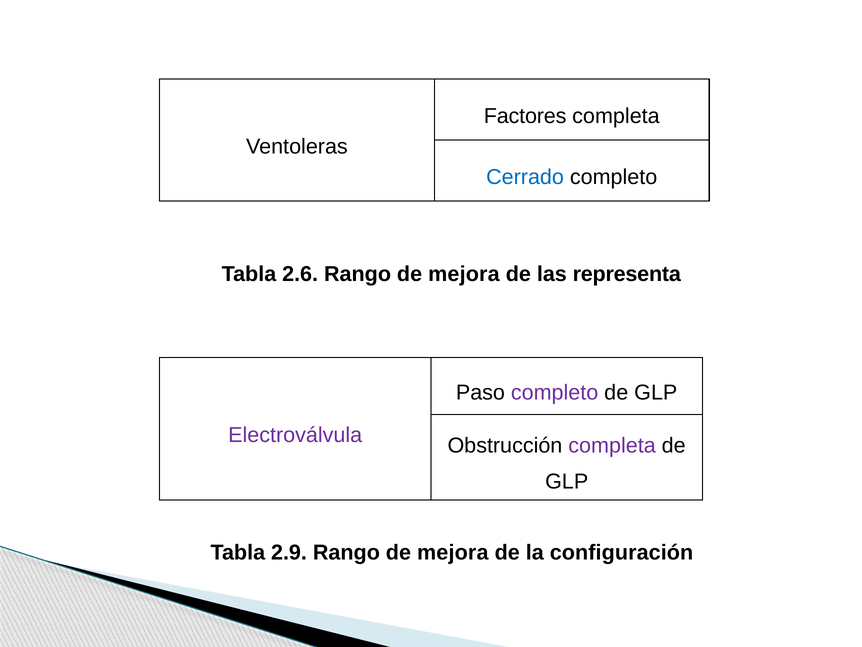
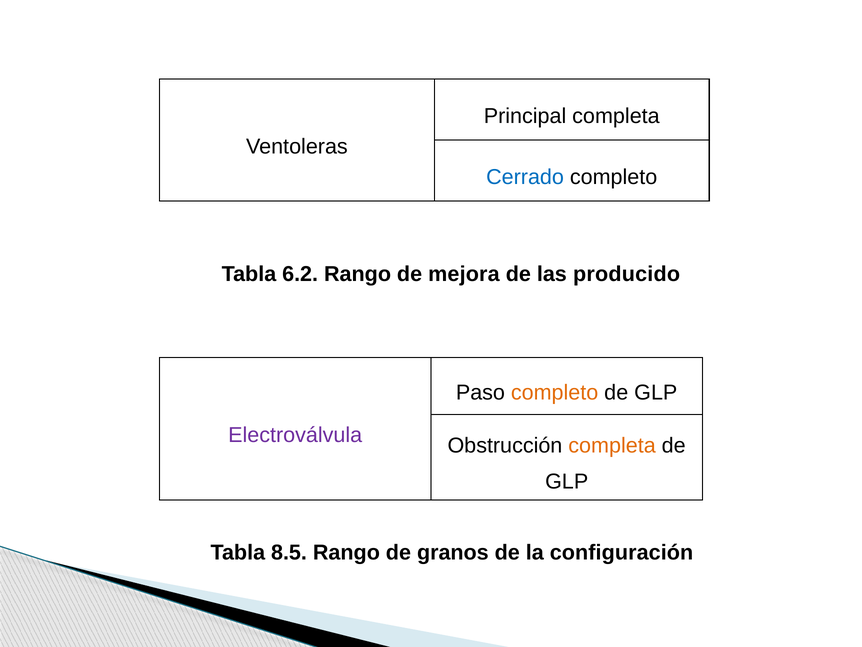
Factores: Factores -> Principal (525, 116)
2.6: 2.6 -> 6.2 (300, 274)
representa: representa -> producido (627, 274)
completo colour: purple -> orange (555, 392)
completa colour: purple -> orange (612, 445)
2.9: 2.9 -> 8.5 (289, 552)
mejora: mejora -> granos (453, 552)
